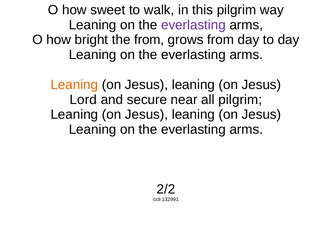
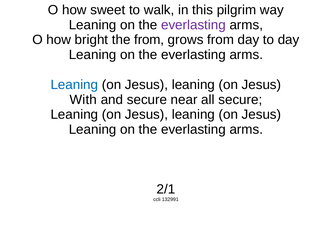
Leaning colour: orange -> blue (74, 85)
Lord: Lord -> With (83, 100)
all pilgrim: pilgrim -> secure (240, 100)
2/2: 2/2 -> 2/1 (166, 189)
